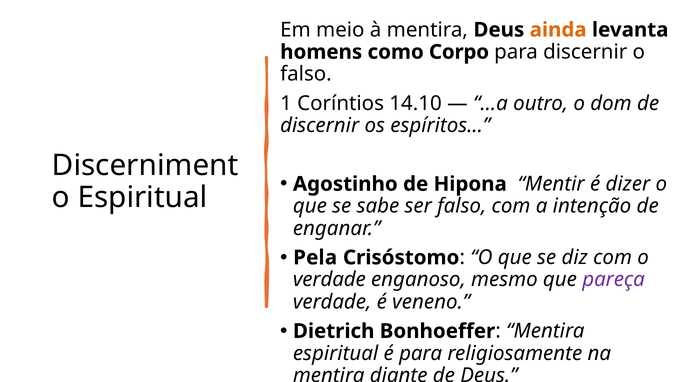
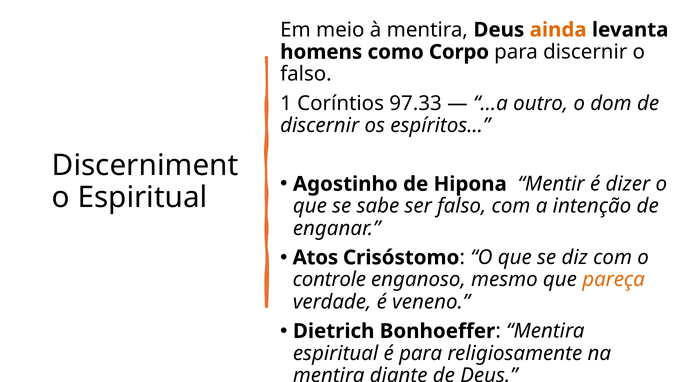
14.10: 14.10 -> 97.33 (416, 103)
Pela: Pela -> Atos (315, 258)
verdade: verdade -> controle (329, 280)
pareça colour: purple -> orange (614, 280)
